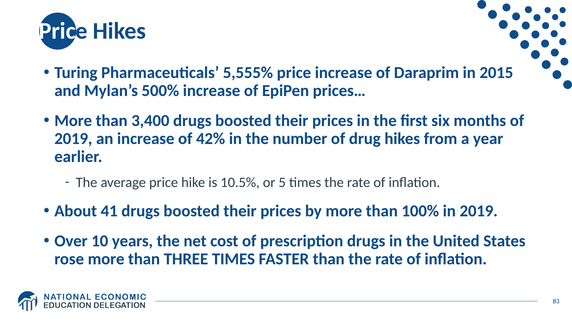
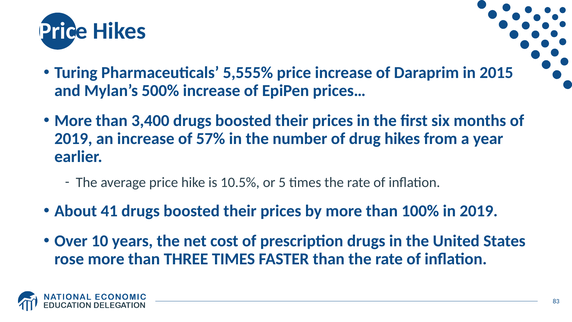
42%: 42% -> 57% (211, 139)
